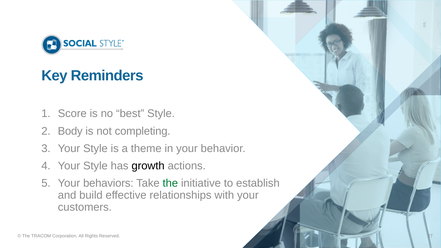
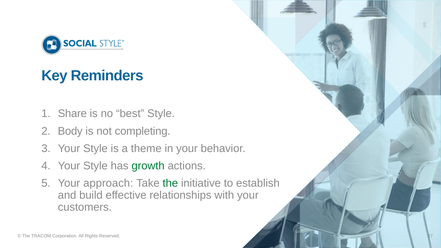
Score: Score -> Share (72, 114)
growth colour: black -> green (148, 166)
behaviors: behaviors -> approach (108, 183)
